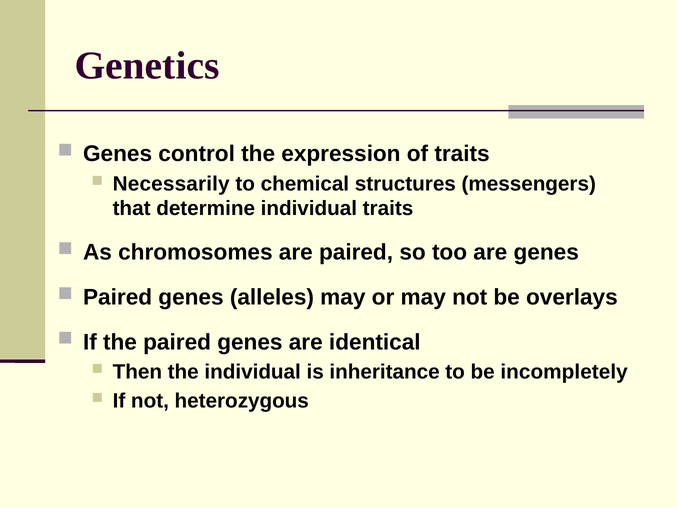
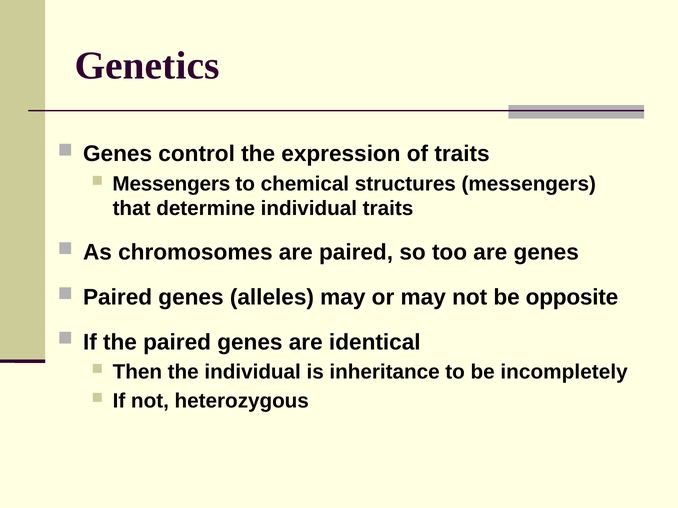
Necessarily: Necessarily -> Messengers (171, 184)
overlays: overlays -> opposite (572, 298)
